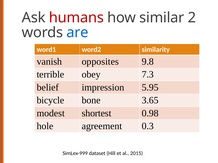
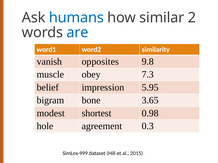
humans colour: red -> blue (76, 18)
terrible: terrible -> muscle (50, 75)
bicycle: bicycle -> bigram (50, 101)
